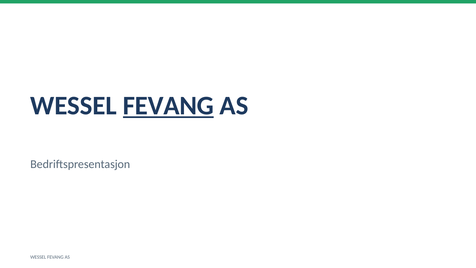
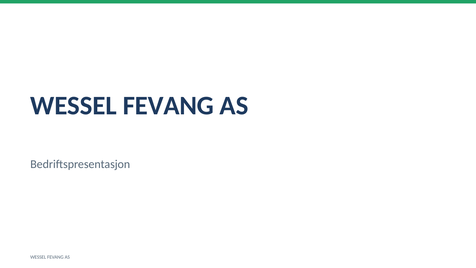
FEVANG underline: present -> none (168, 106)
